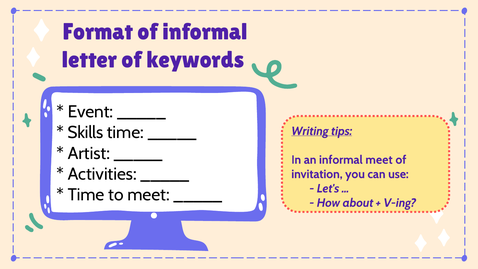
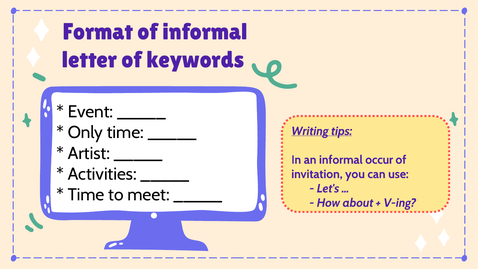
Skills: Skills -> Only (85, 133)
informal meet: meet -> occur (379, 160)
